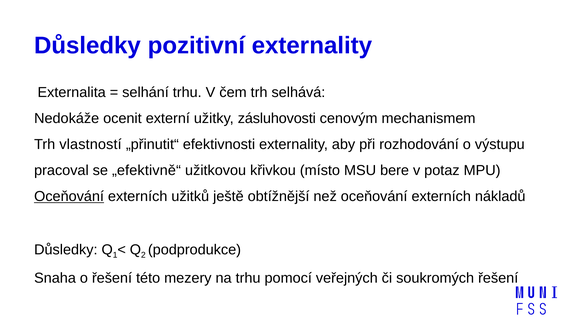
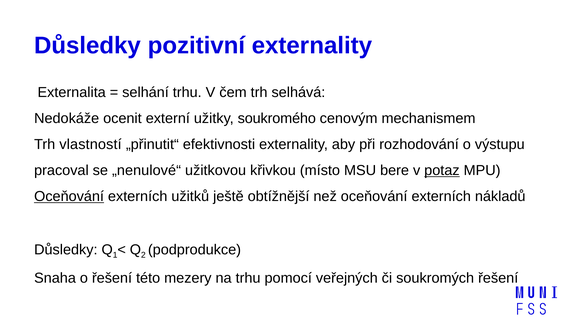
zásluhovosti: zásluhovosti -> soukromého (277, 118)
„efektivně“: „efektivně“ -> „nenulové“ (146, 170)
potaz underline: none -> present (442, 170)
